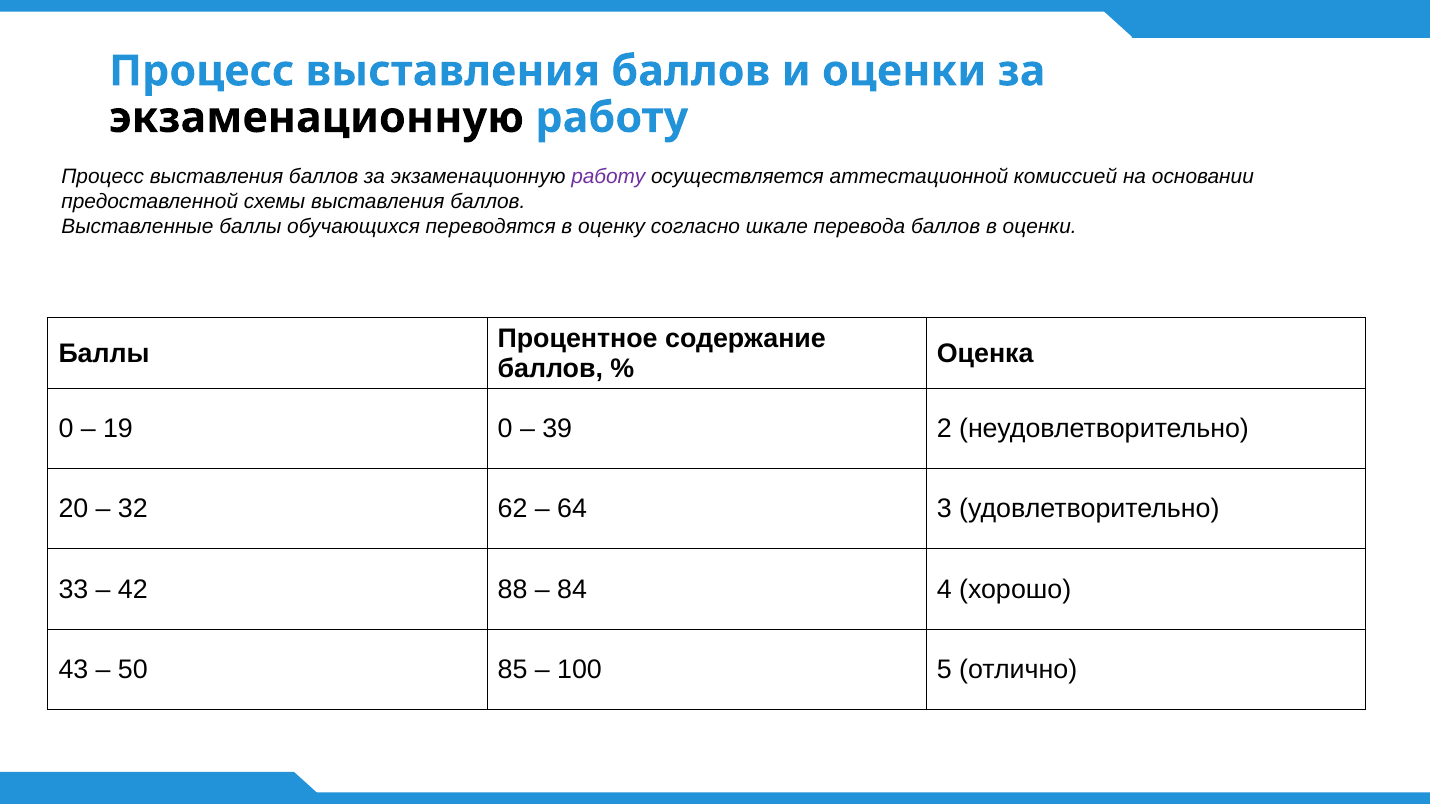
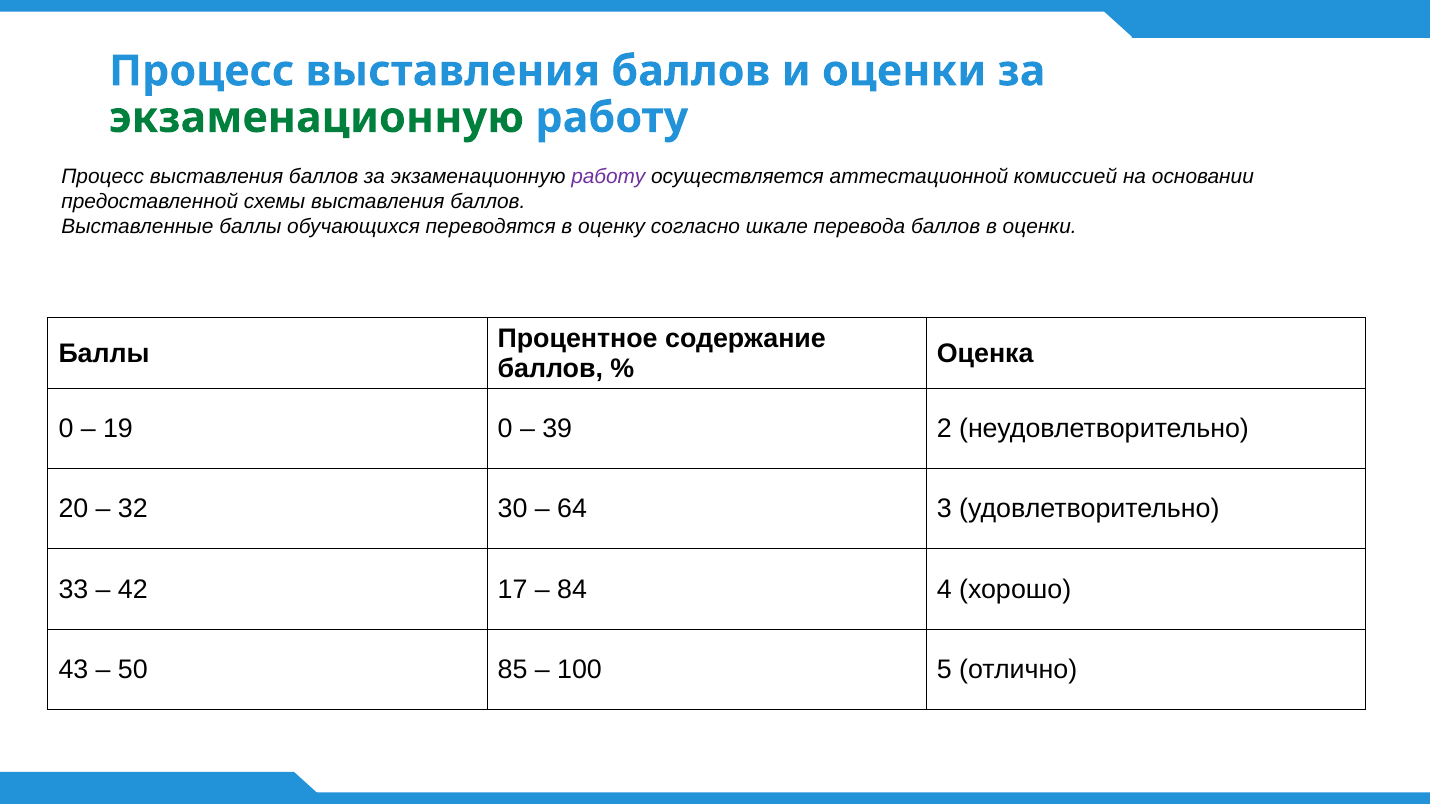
экзаменационную colour: black -> green (316, 118)
62: 62 -> 30 (513, 509)
88: 88 -> 17 (513, 590)
